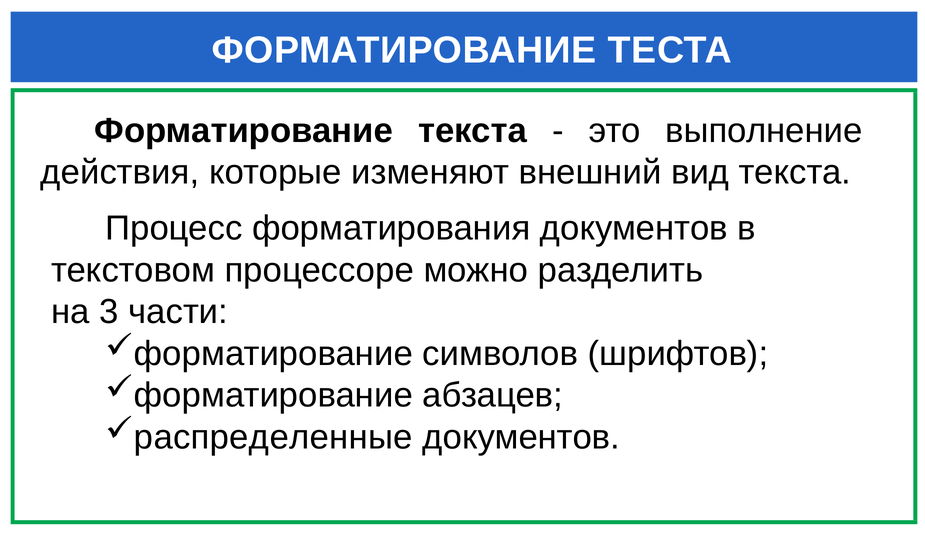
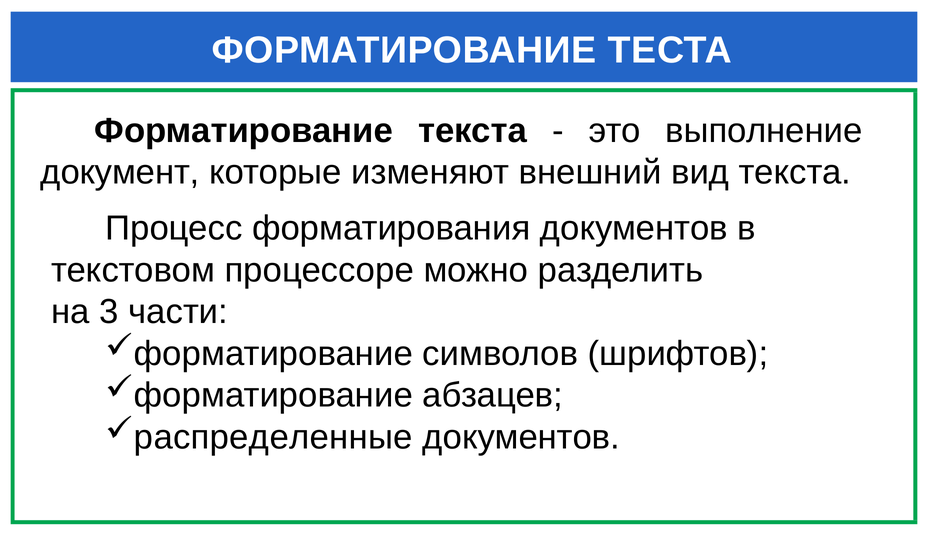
действия: действия -> документ (120, 172)
